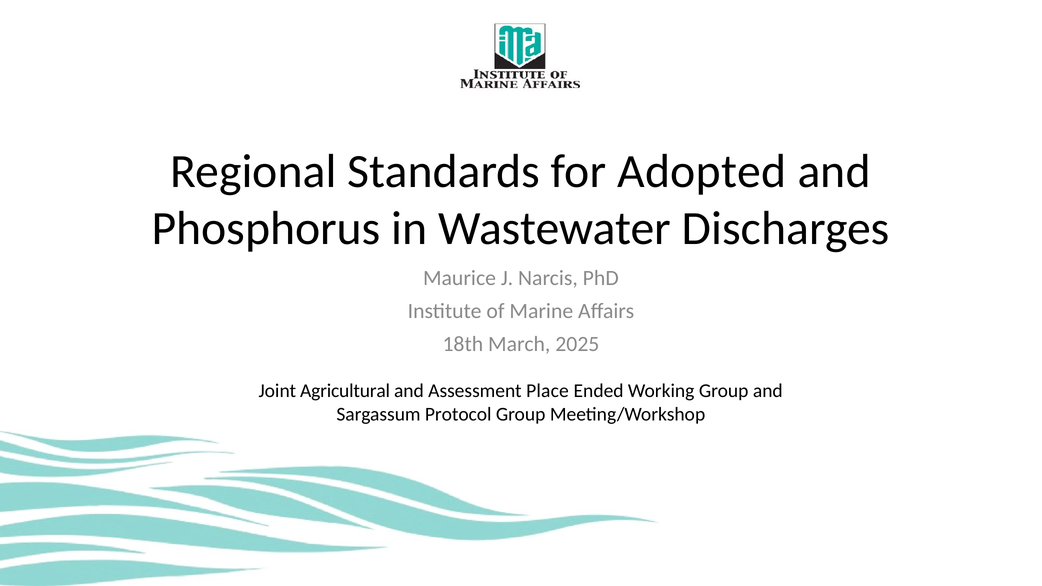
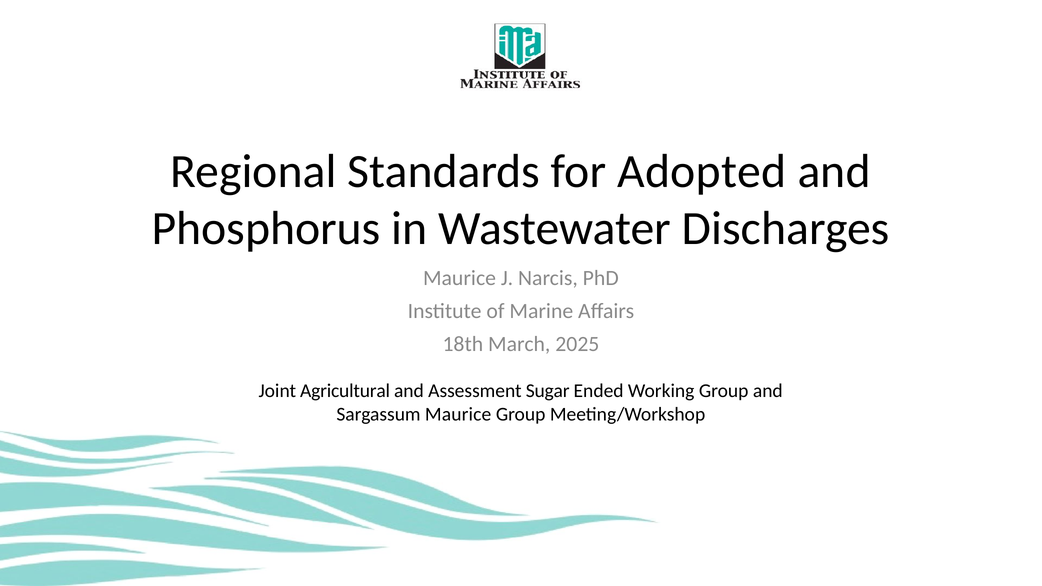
Place: Place -> Sugar (548, 391)
Sargassum Protocol: Protocol -> Maurice (458, 415)
